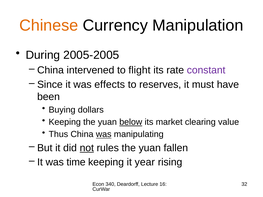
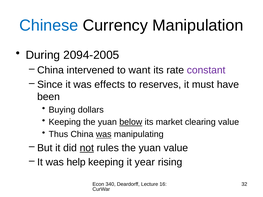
Chinese colour: orange -> blue (49, 25)
2005-2005: 2005-2005 -> 2094-2005 (91, 55)
flight: flight -> want (139, 70)
yuan fallen: fallen -> value (176, 148)
time: time -> help (76, 162)
